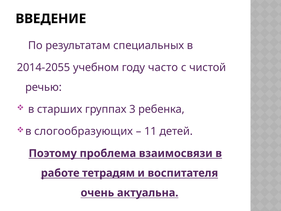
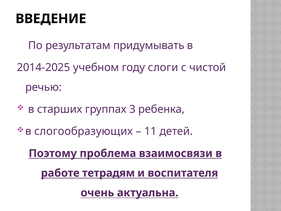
специальных: специальных -> придумывать (149, 45)
2014-2055: 2014-2055 -> 2014-2025 (44, 67)
часто: часто -> слоги (163, 67)
